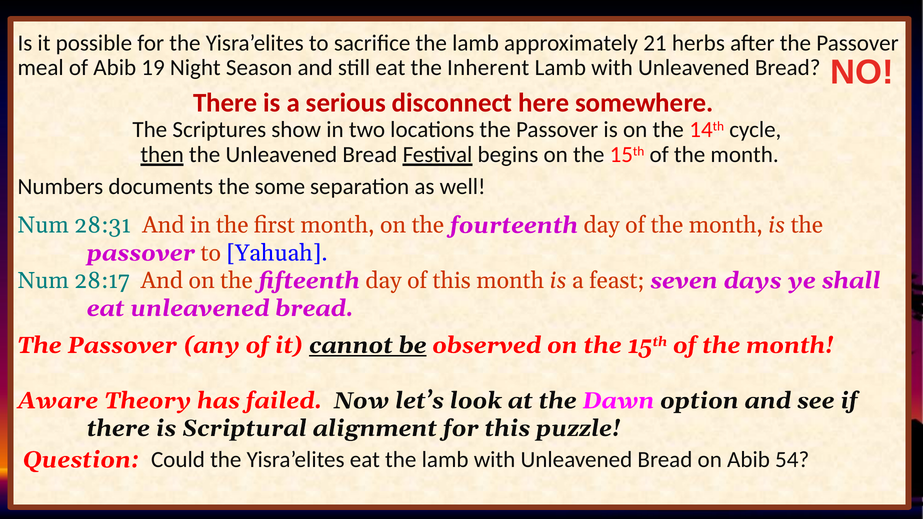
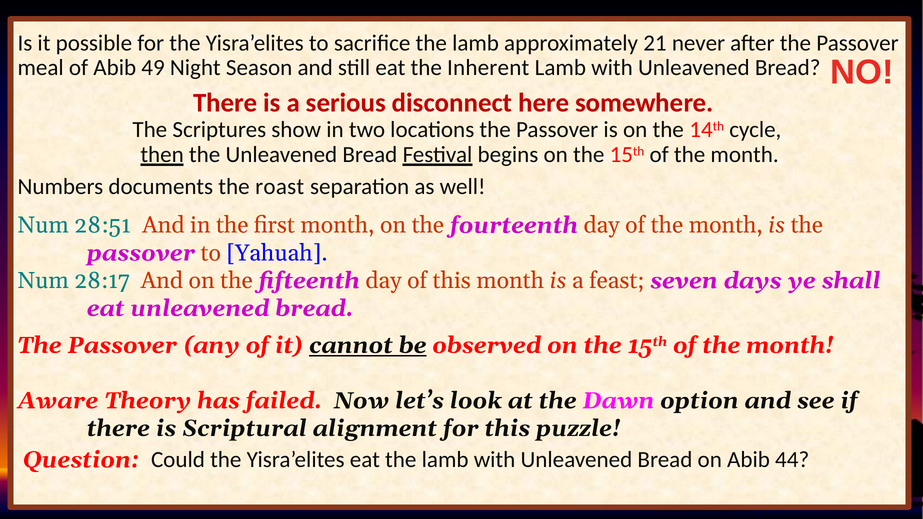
herbs: herbs -> never (698, 43)
19: 19 -> 49 (153, 68)
some: some -> roast (280, 187)
28:31: 28:31 -> 28:51 (103, 225)
54: 54 -> 44 (792, 460)
